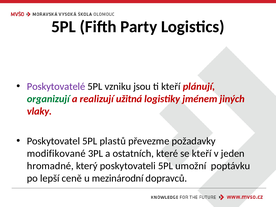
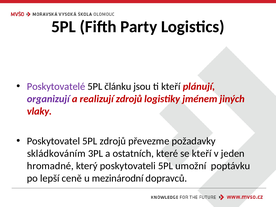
vzniku: vzniku -> článku (118, 86)
organizují colour: green -> purple (48, 99)
realizují užitná: užitná -> zdrojů (129, 99)
5PL plastů: plastů -> zdrojů (113, 141)
modifikované: modifikované -> skládkováním (56, 153)
